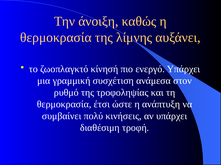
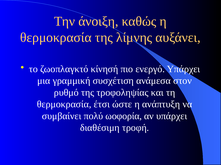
κινήσεις: κινήσεις -> ωοφορία (124, 116)
